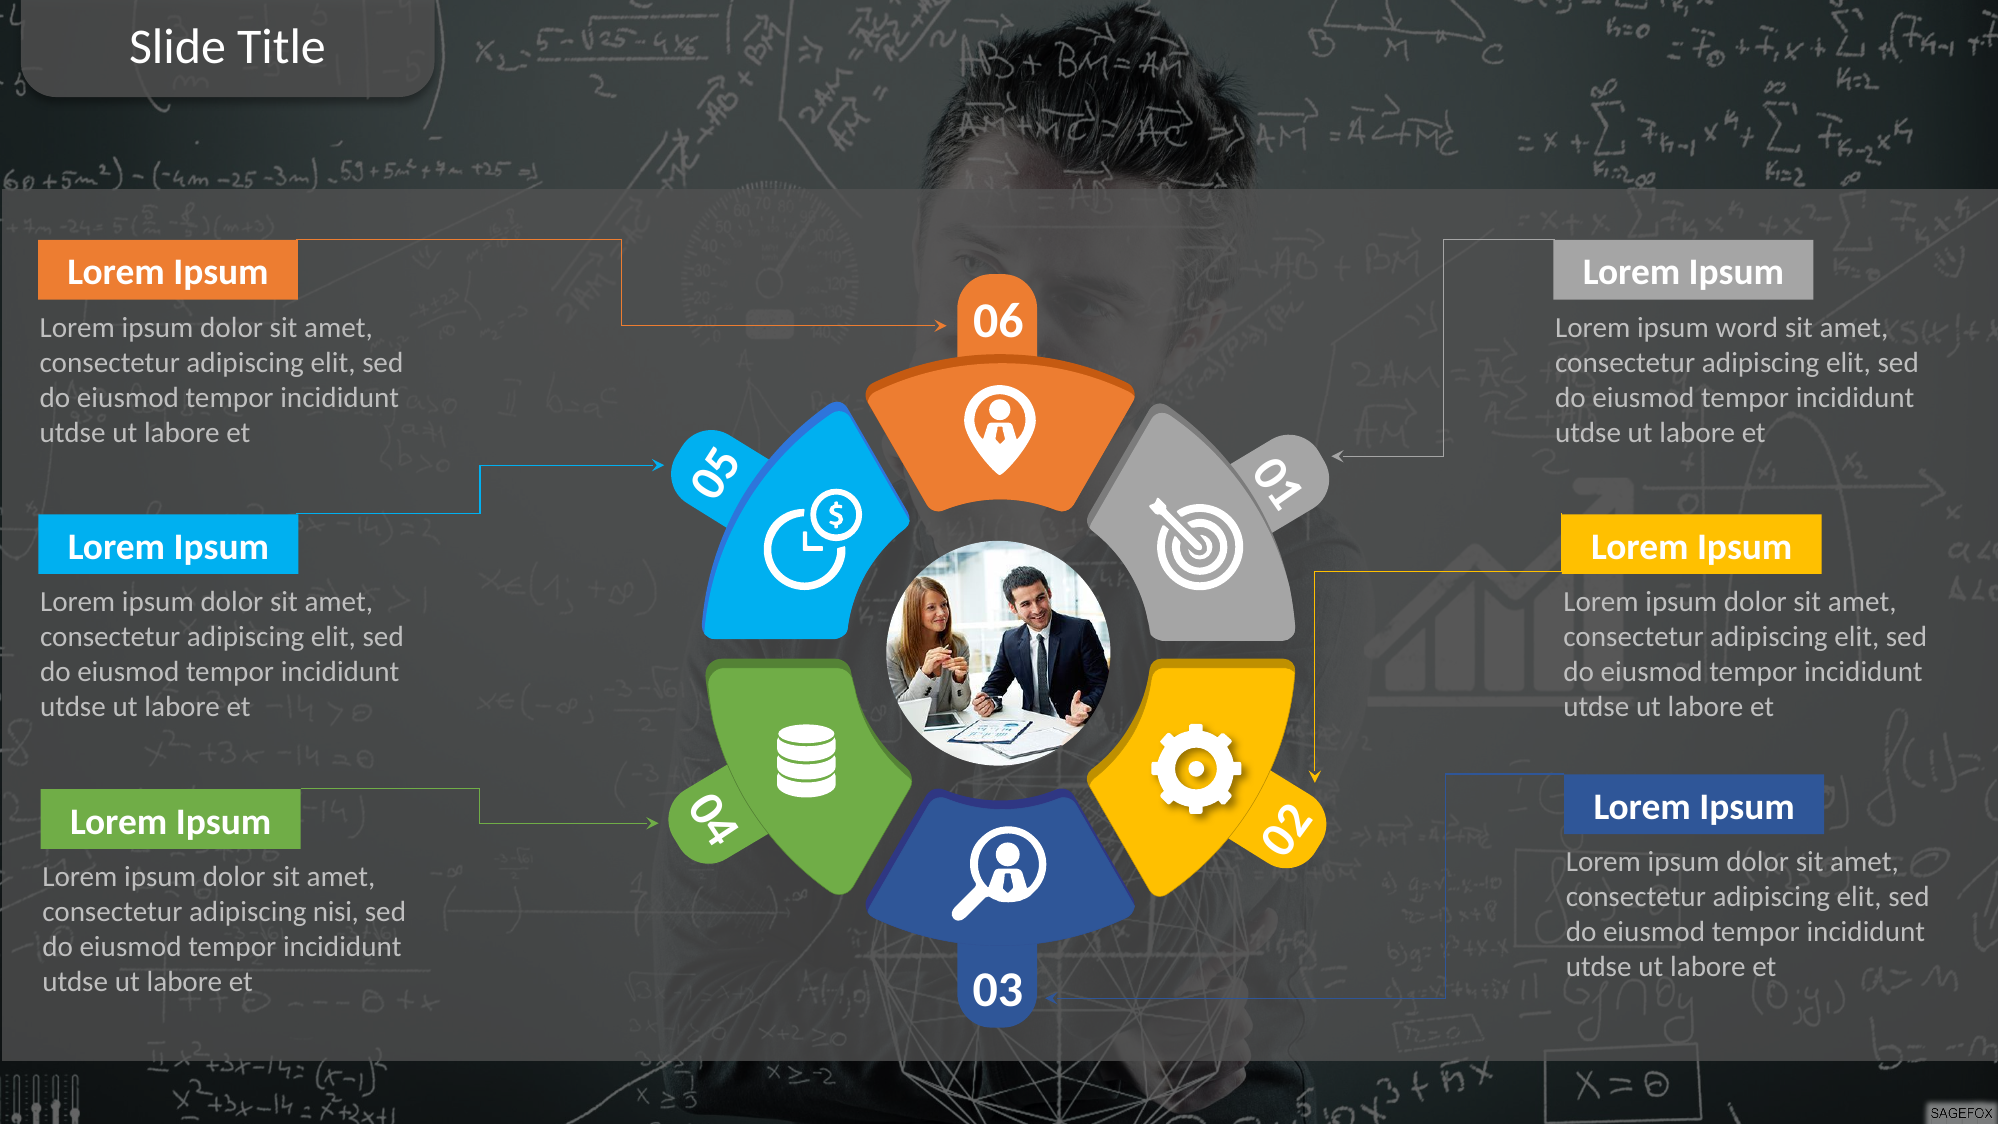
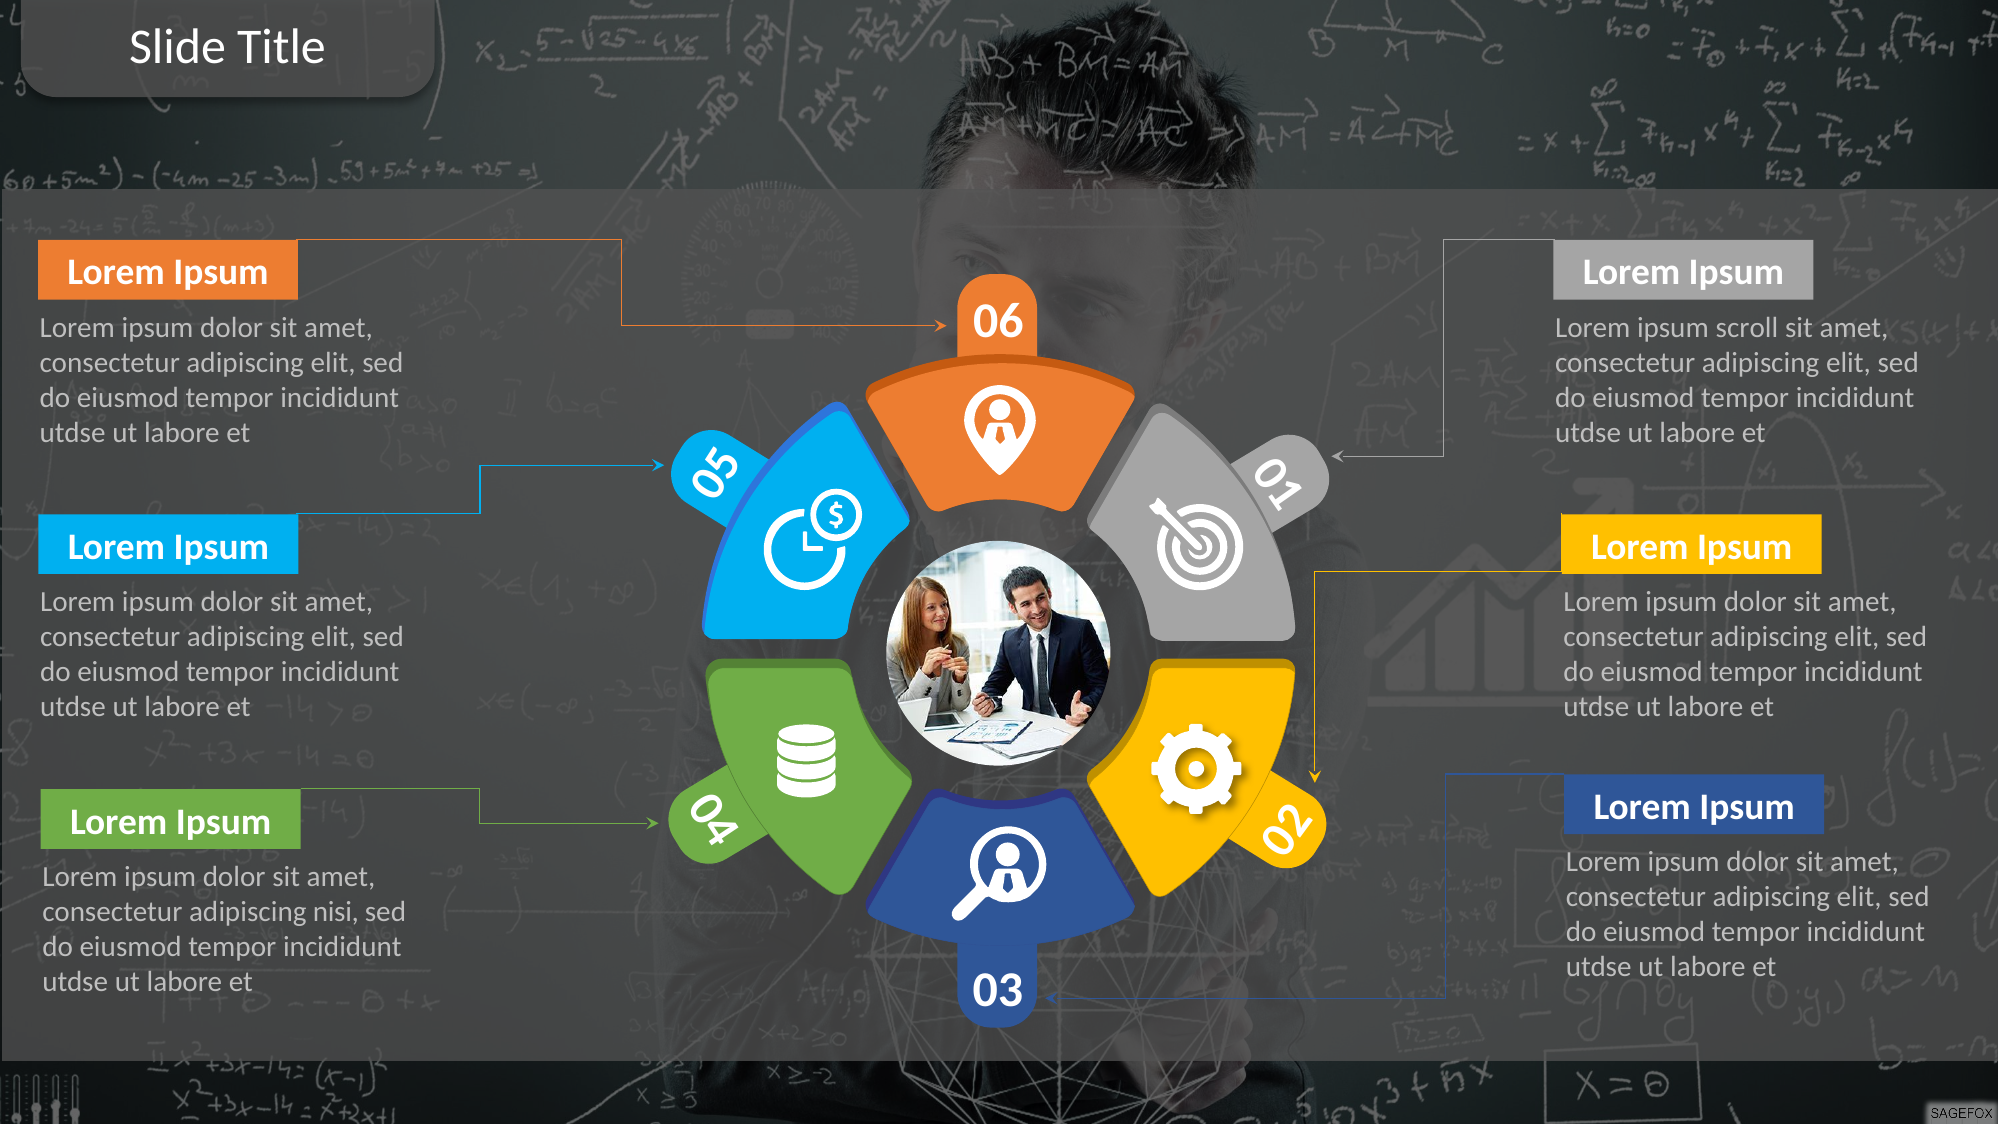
word: word -> scroll (1747, 327)
